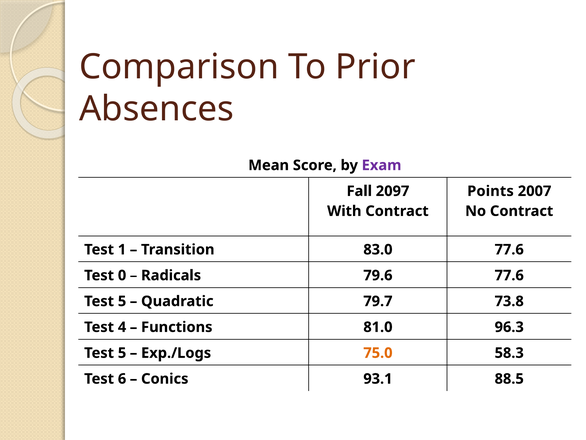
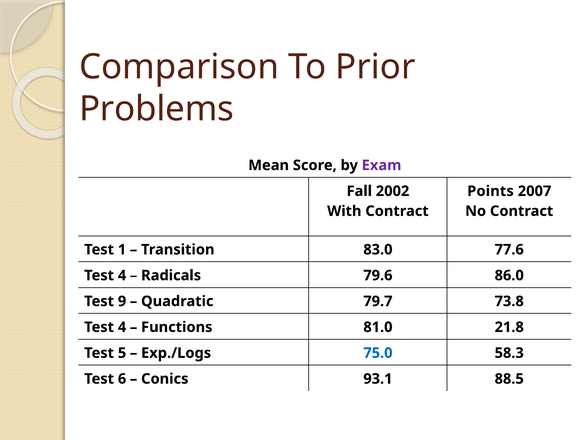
Absences: Absences -> Problems (157, 109)
2097: 2097 -> 2002 (393, 191)
0: 0 -> 4 (122, 275)
79.6 77.6: 77.6 -> 86.0 (509, 275)
5: 5 -> 9 (122, 301)
96.3: 96.3 -> 21.8 (509, 327)
75.0 colour: orange -> blue (378, 353)
